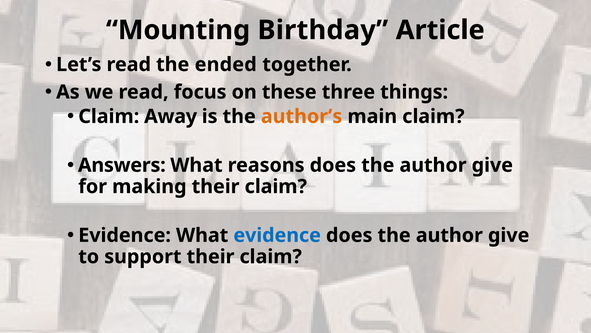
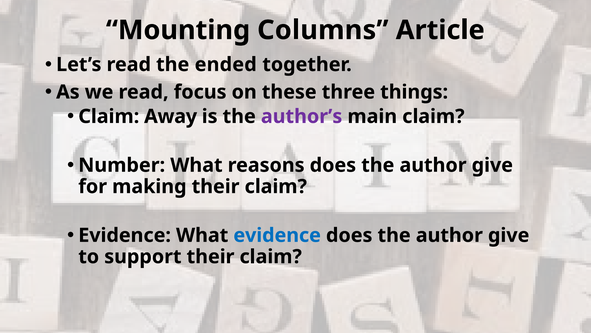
Birthday: Birthday -> Columns (323, 30)
author’s colour: orange -> purple (302, 116)
Answers: Answers -> Number (122, 165)
